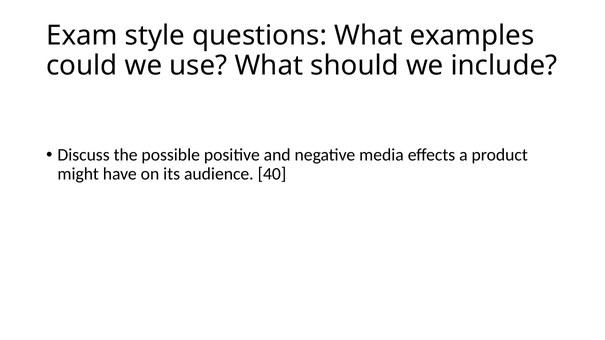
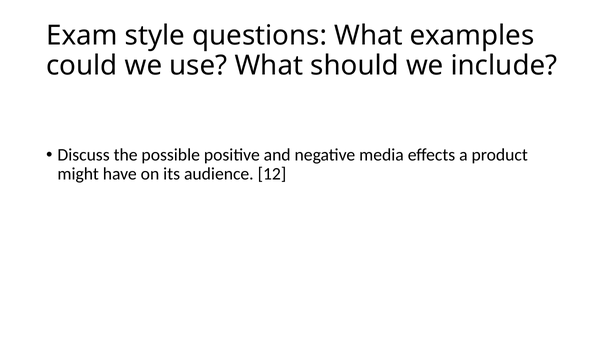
40: 40 -> 12 (272, 174)
